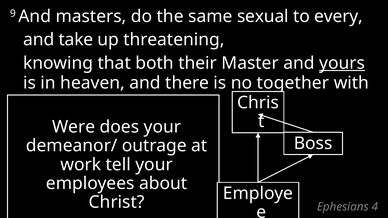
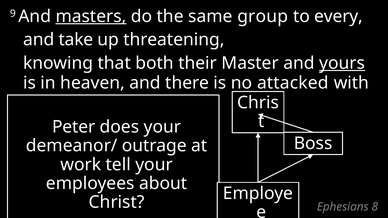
masters underline: none -> present (91, 16)
sexual: sexual -> group (263, 16)
together: together -> attacked (293, 83)
Were: Were -> Peter (74, 127)
4: 4 -> 8 (375, 207)
